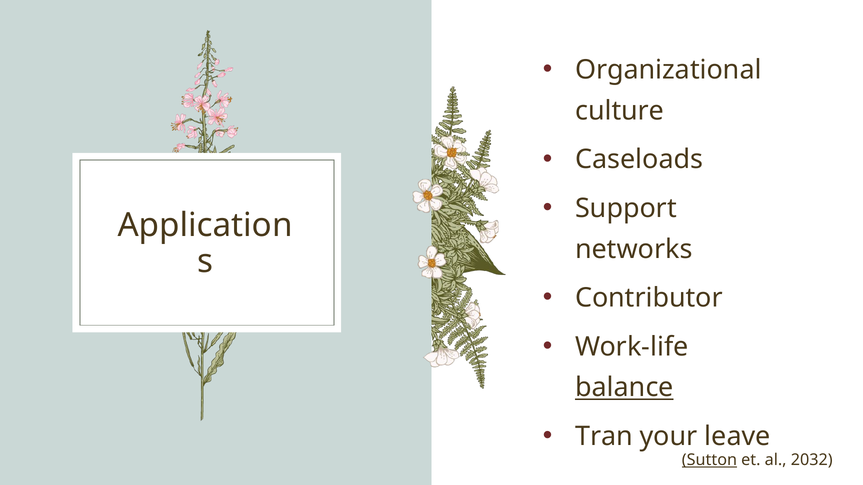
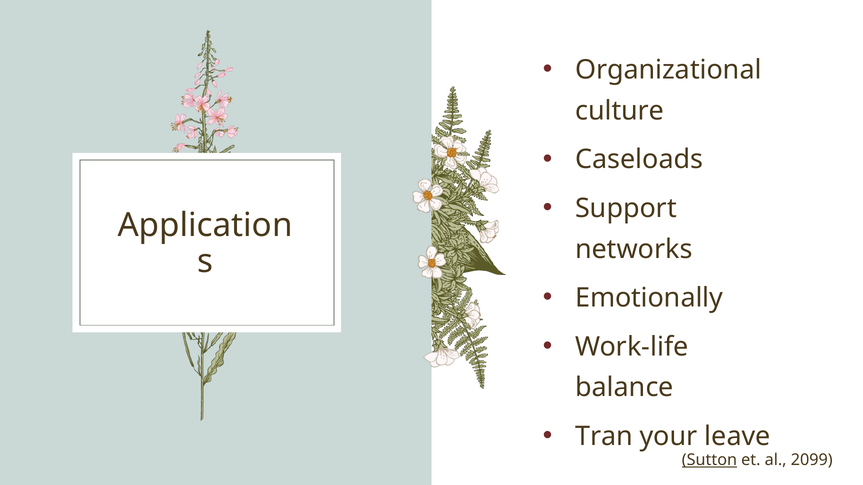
Contributor: Contributor -> Emotionally (649, 298)
balance underline: present -> none (624, 388)
2032: 2032 -> 2099 (812, 461)
